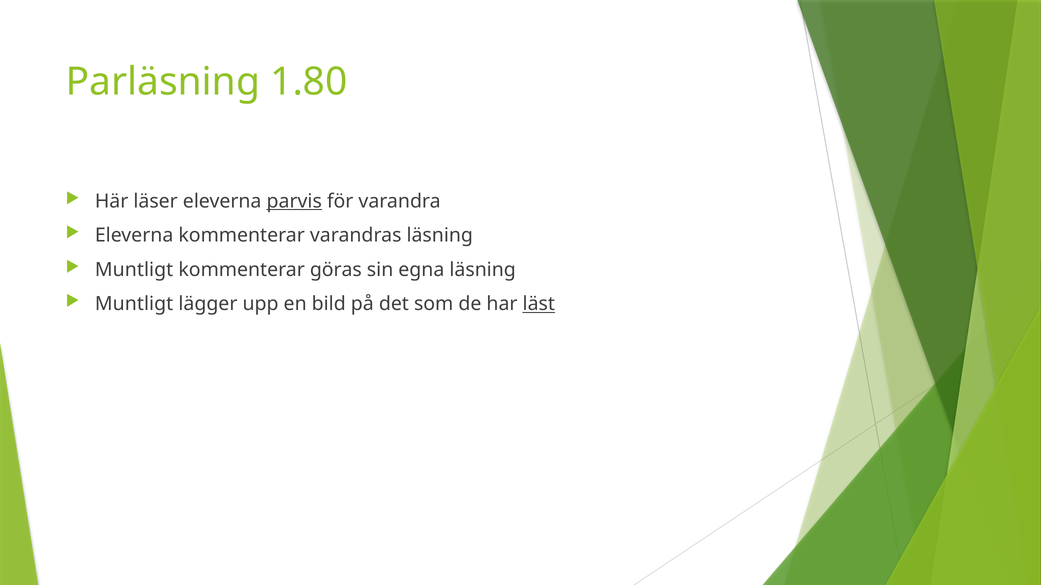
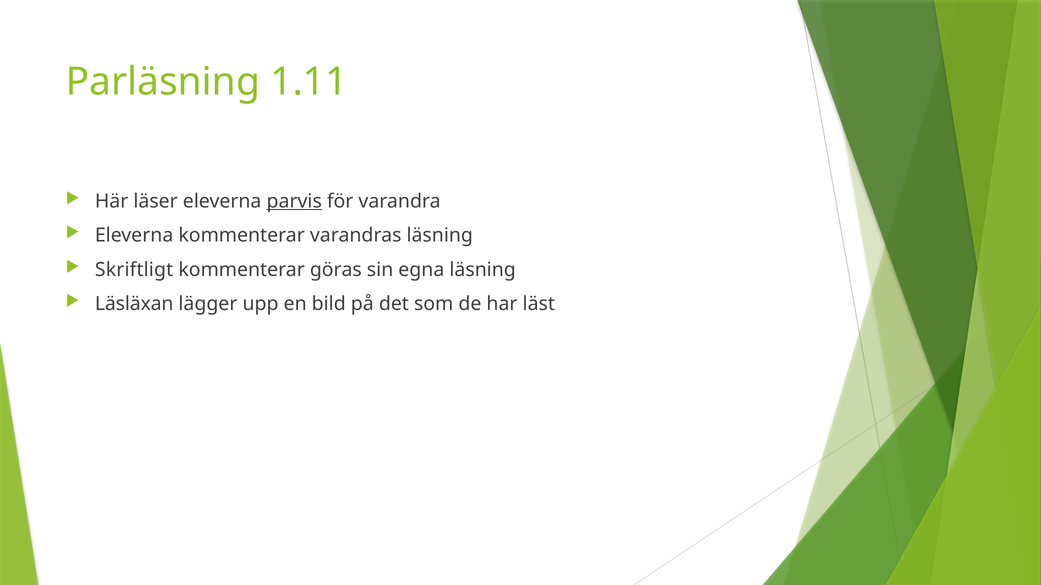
1.80: 1.80 -> 1.11 (309, 82)
Muntligt: Muntligt -> Skriftligt (134, 270)
Muntligt: Muntligt -> Läsläxan (134, 304)
läst underline: present -> none (539, 304)
